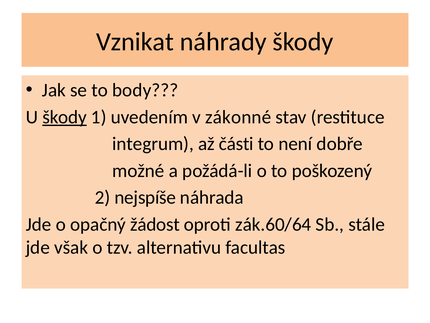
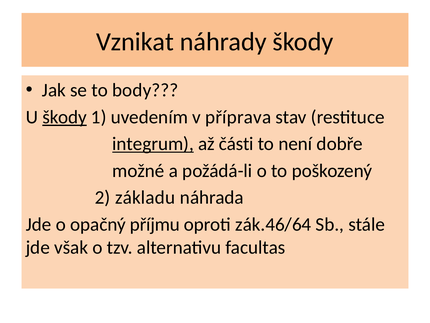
zákonné: zákonné -> příprava (238, 117)
integrum underline: none -> present (153, 144)
nejspíše: nejspíše -> základu (145, 197)
žádost: žádost -> příjmu (155, 224)
zák.60/64: zák.60/64 -> zák.46/64 (273, 224)
